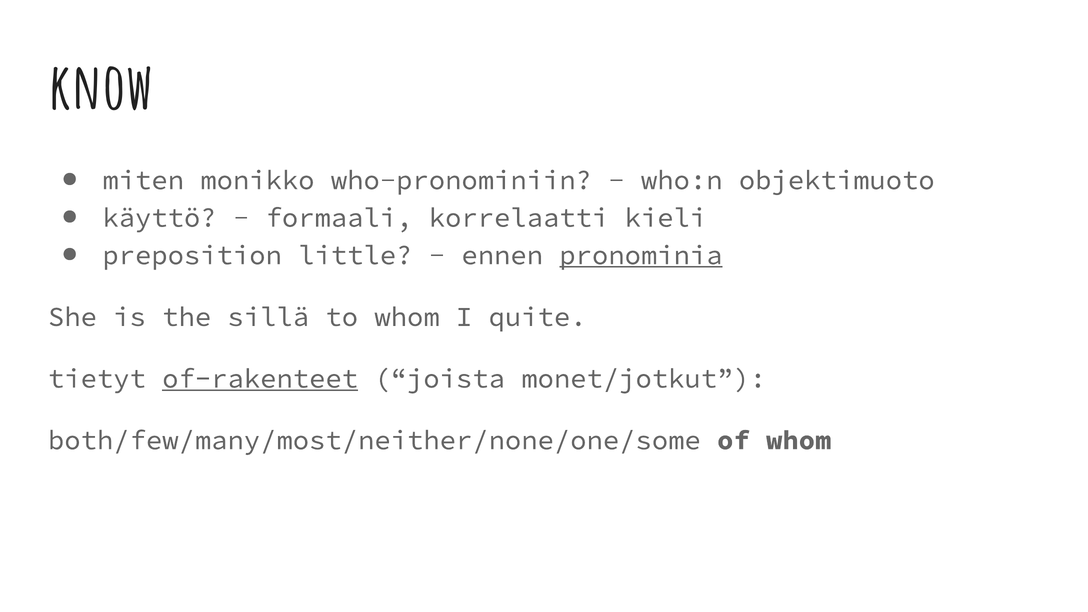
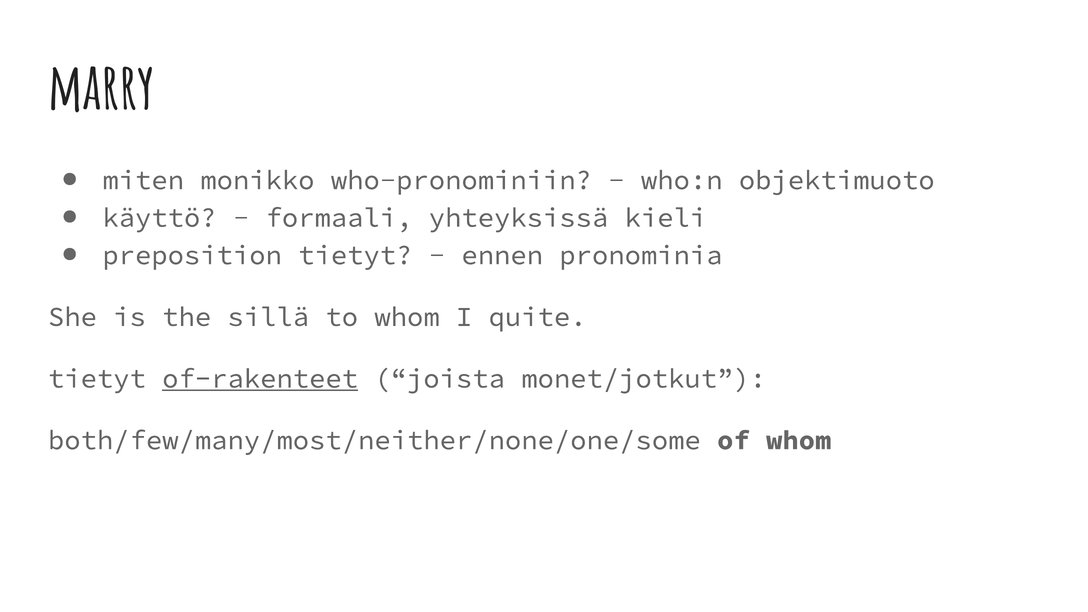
know: know -> marry (102, 88)
korrelaatti: korrelaatti -> yhteyksissä (519, 218)
preposition little: little -> tietyt (355, 255)
pronominia underline: present -> none (641, 255)
